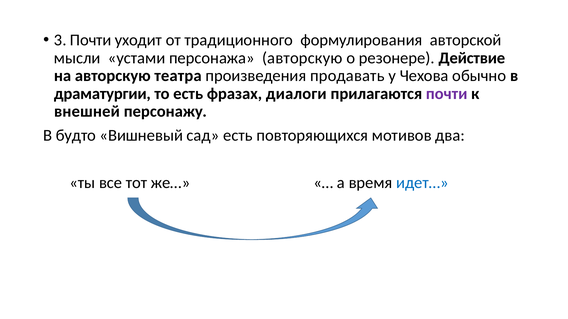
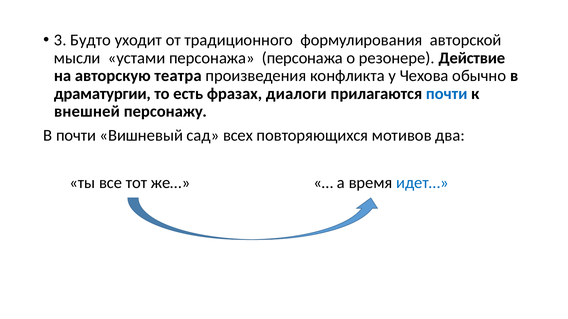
3 Почти: Почти -> Будто (91, 40)
персонажа авторскую: авторскую -> персонажа (302, 58)
продавать: продавать -> конфликта (347, 76)
почти colour: purple -> blue (447, 94)
В будто: будто -> почти (76, 135)
сад есть: есть -> всех (238, 135)
